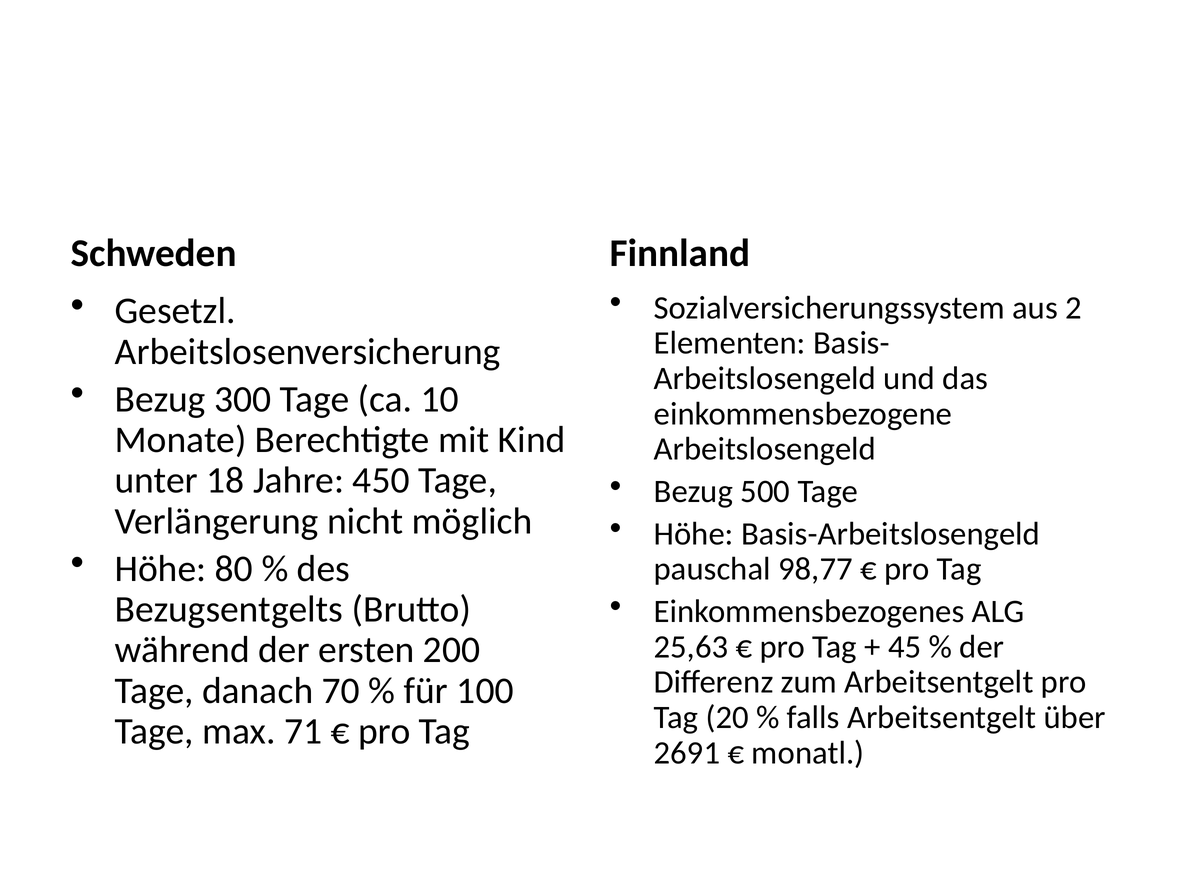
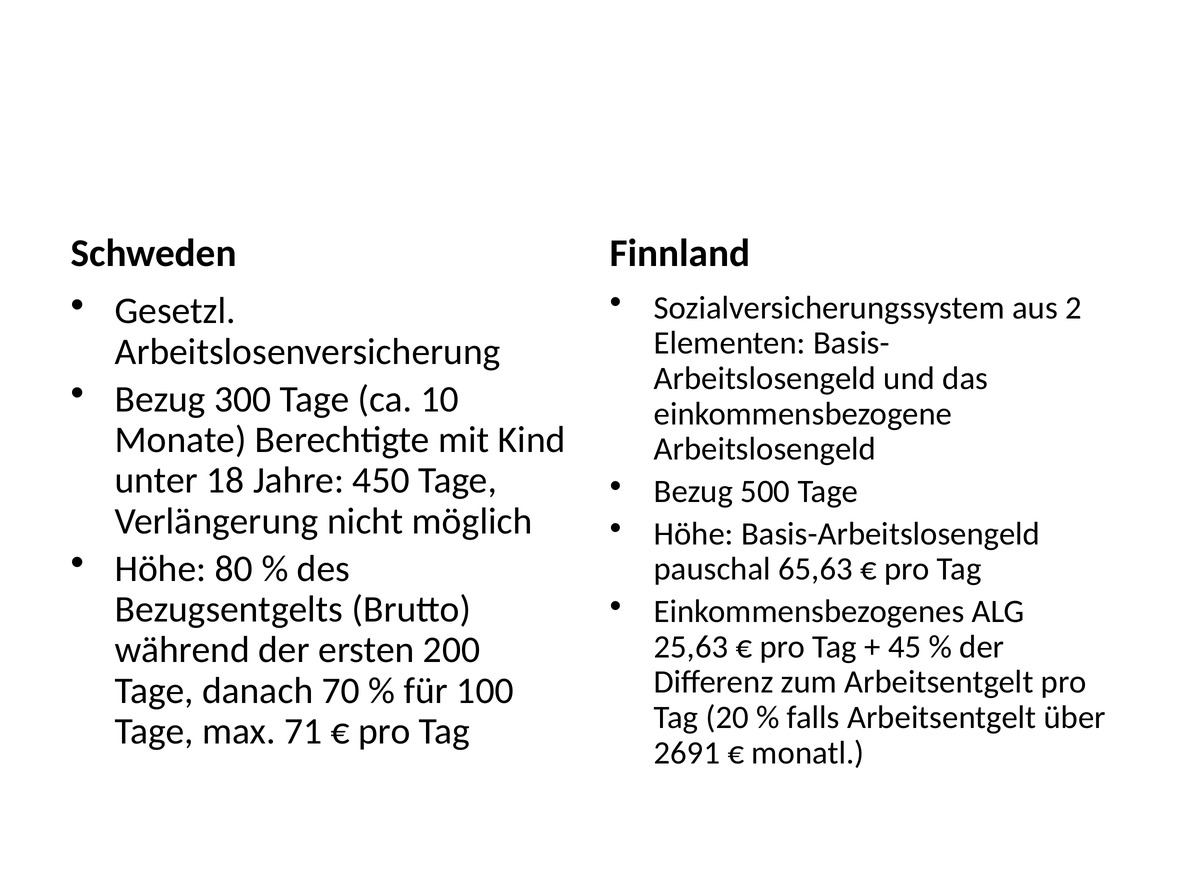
98,77: 98,77 -> 65,63 (816, 569)
